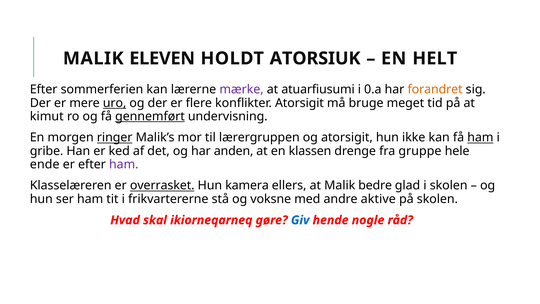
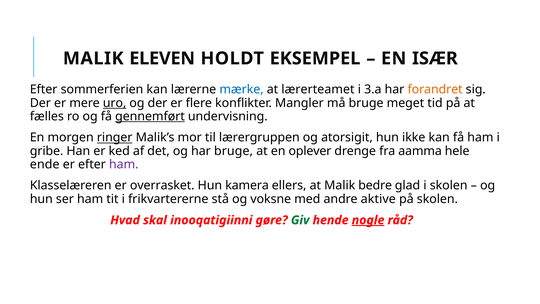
ATORSIUK: ATORSIUK -> EKSEMPEL (315, 58)
HELT: HELT -> ISÆR (435, 58)
mærke colour: purple -> blue (242, 89)
atuarfiusumi: atuarfiusumi -> lærerteamet (318, 89)
0.a: 0.a -> 3.a (373, 89)
konflikter Atorsigit: Atorsigit -> Mangler (299, 103)
kimut: kimut -> fælles (47, 116)
ham underline: present -> none (480, 137)
har anden: anden -> bruge (233, 151)
klassen: klassen -> oplever (310, 151)
gruppe: gruppe -> aamma (420, 151)
overrasket underline: present -> none (162, 185)
ikiorneqarneq: ikiorneqarneq -> inooqatigiinni (211, 220)
Giv colour: blue -> green (300, 220)
nogle underline: none -> present (368, 220)
